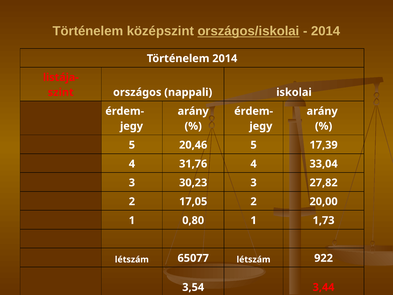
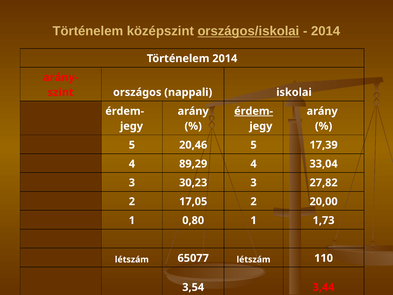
listája-: listája- -> arány- (61, 77)
érdem- underline: none -> present (254, 111)
31,76: 31,76 -> 89,29 (193, 164)
922: 922 -> 110 (324, 258)
